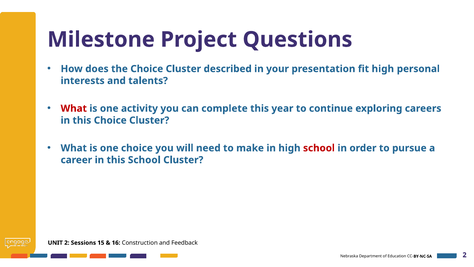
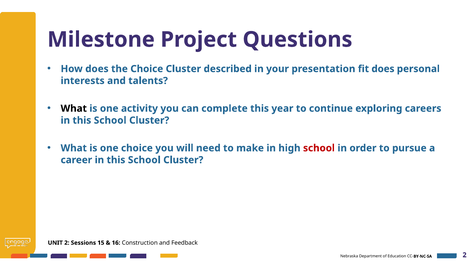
fit high: high -> does (383, 69)
What colour: red -> black (74, 108)
Choice: Choice -> School (110, 120)
